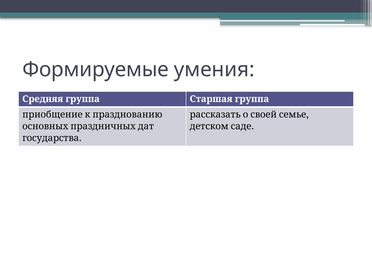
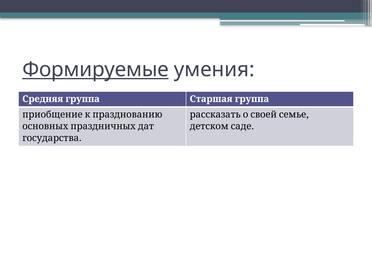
Формируемые underline: none -> present (96, 70)
